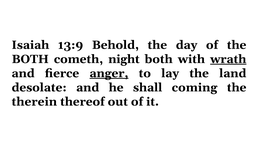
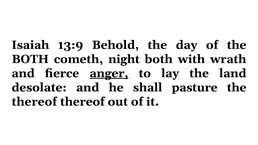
wrath underline: present -> none (228, 59)
coming: coming -> pasture (195, 88)
therein: therein -> thereof (34, 102)
